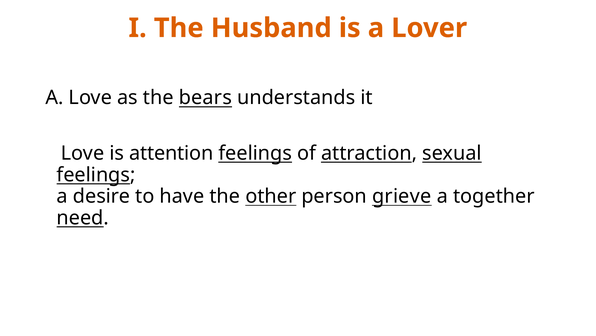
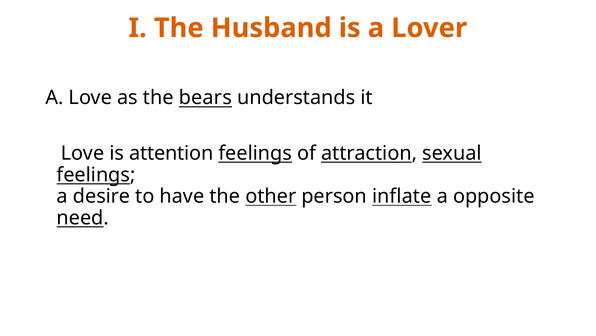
grieve: grieve -> inflate (402, 196)
together: together -> opposite (494, 196)
